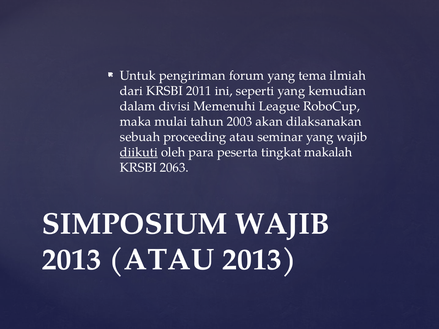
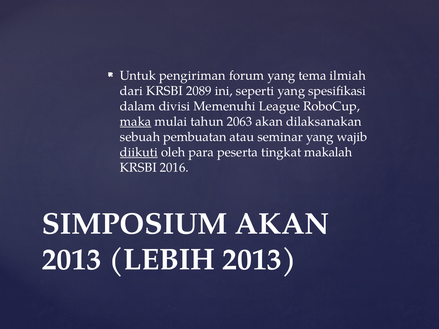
2011: 2011 -> 2089 (199, 91)
kemudian: kemudian -> spesifikasi (337, 91)
maka underline: none -> present (136, 122)
2003: 2003 -> 2063 (240, 122)
proceeding: proceeding -> pembuatan (195, 137)
2063: 2063 -> 2016 (174, 168)
SIMPOSIUM WAJIB: WAJIB -> AKAN (282, 224)
2013 ATAU: ATAU -> LEBIH (162, 260)
